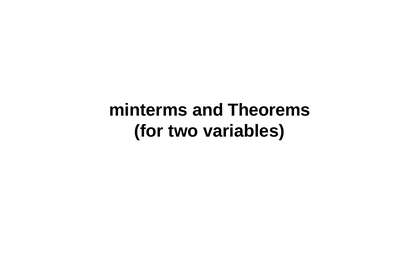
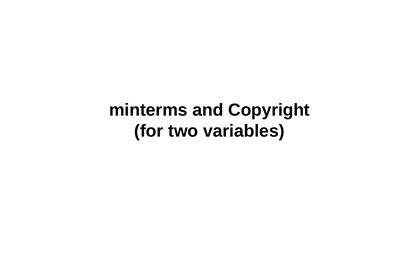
Theorems: Theorems -> Copyright (269, 110)
